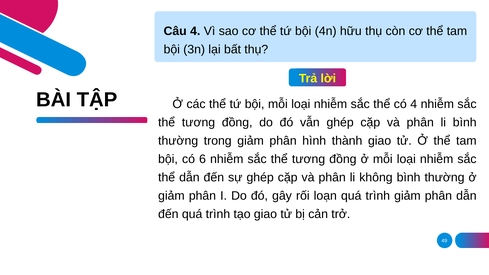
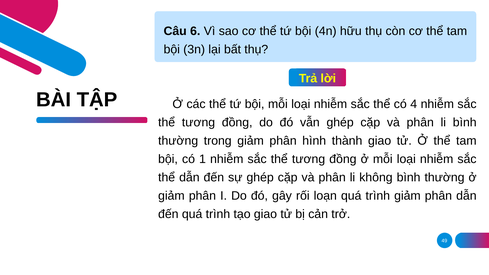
Câu 4: 4 -> 6 (195, 31)
6: 6 -> 1 (203, 159)
